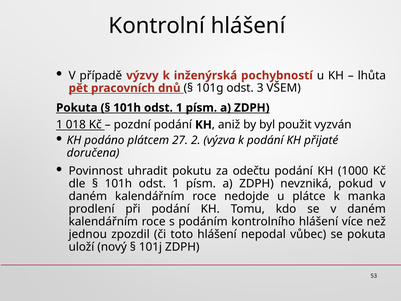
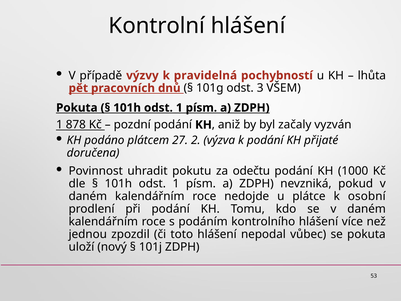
inženýrská: inženýrská -> pravidelná (205, 75)
018: 018 -> 878 (76, 125)
použit: použit -> začaly (295, 125)
manka: manka -> osobní (367, 196)
